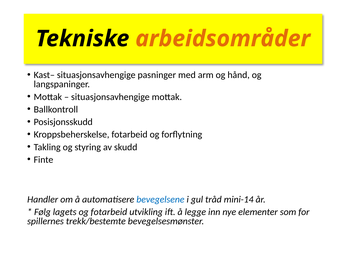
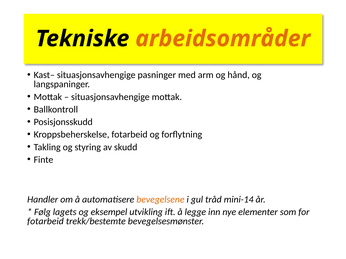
bevegelsene colour: blue -> orange (160, 200)
og fotarbeid: fotarbeid -> eksempel (109, 212)
spillernes: spillernes -> fotarbeid (45, 222)
